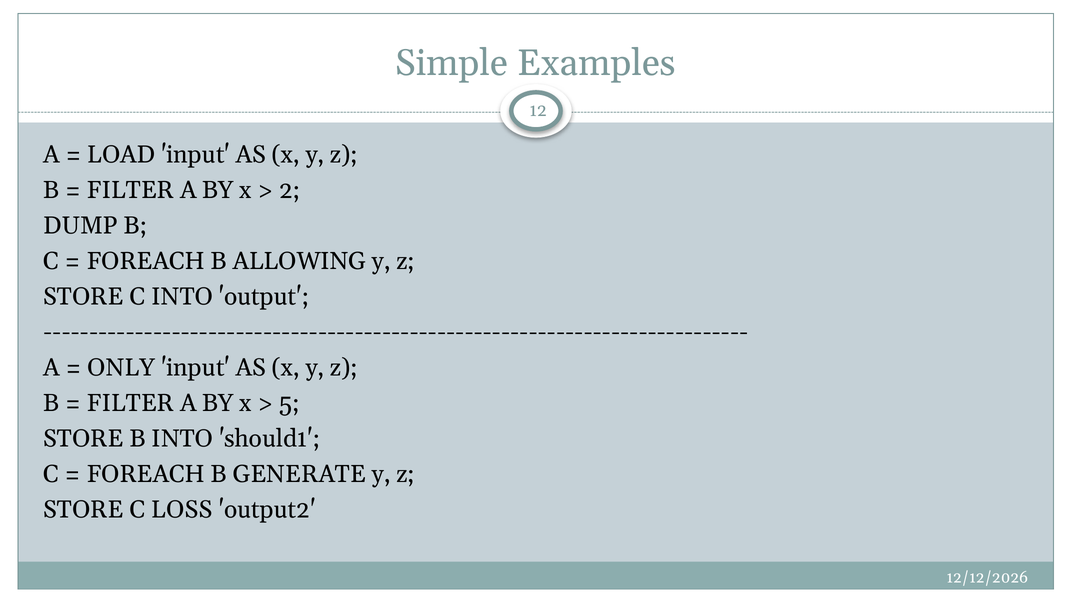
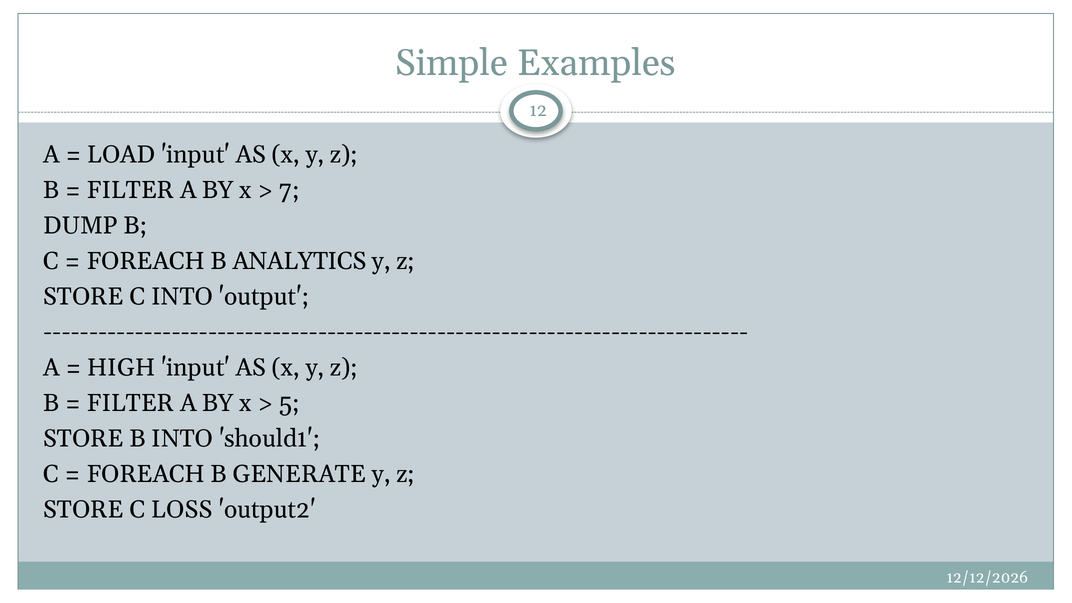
2: 2 -> 7 (290, 190)
ALLOWING: ALLOWING -> ANALYTICS (300, 261)
ONLY: ONLY -> HIGH (121, 368)
